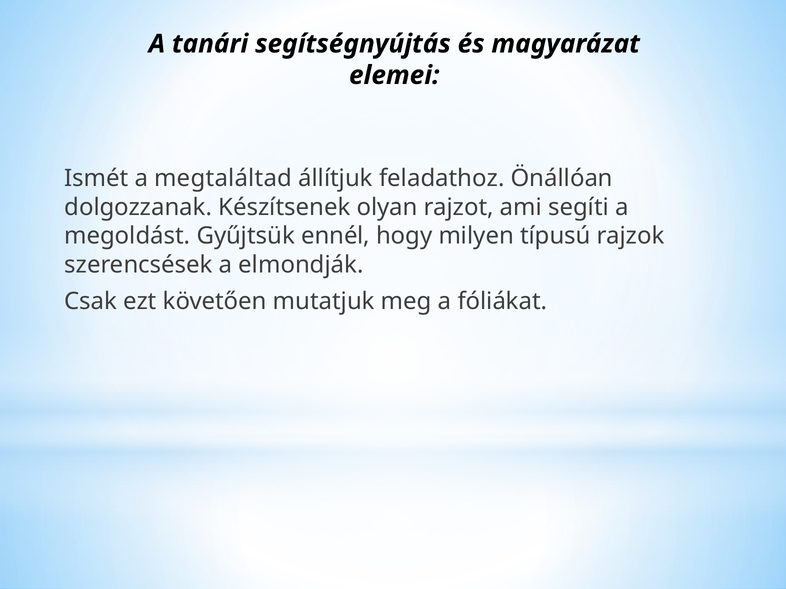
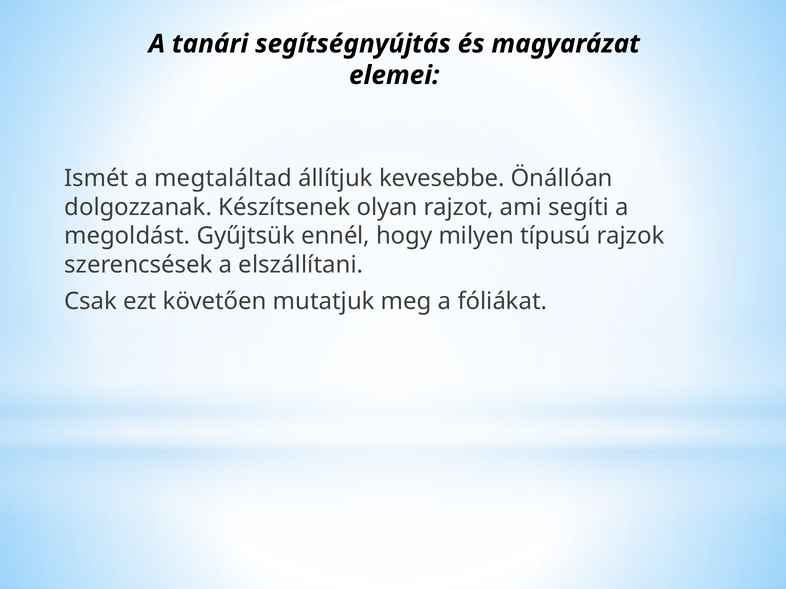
feladathoz: feladathoz -> kevesebbe (442, 179)
elmondják: elmondják -> elszállítani (301, 265)
